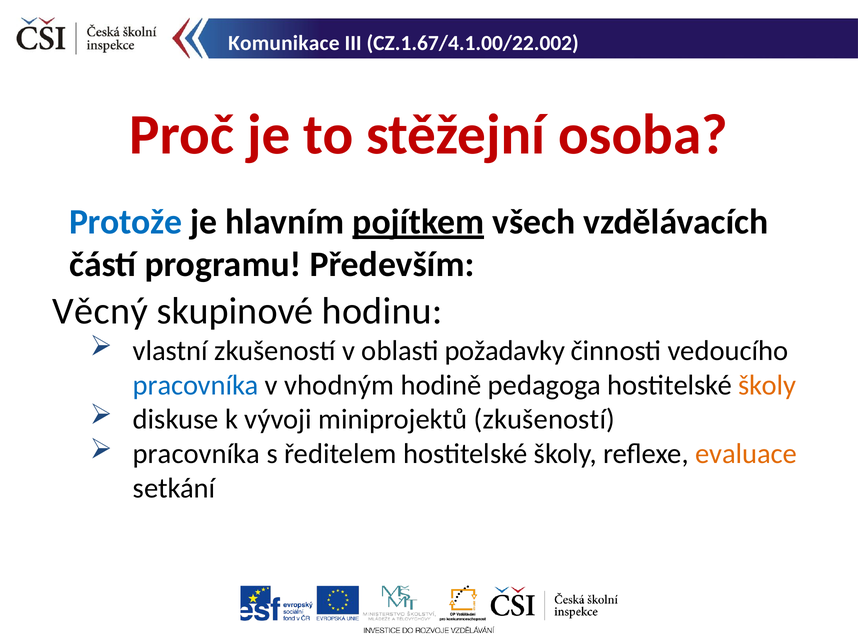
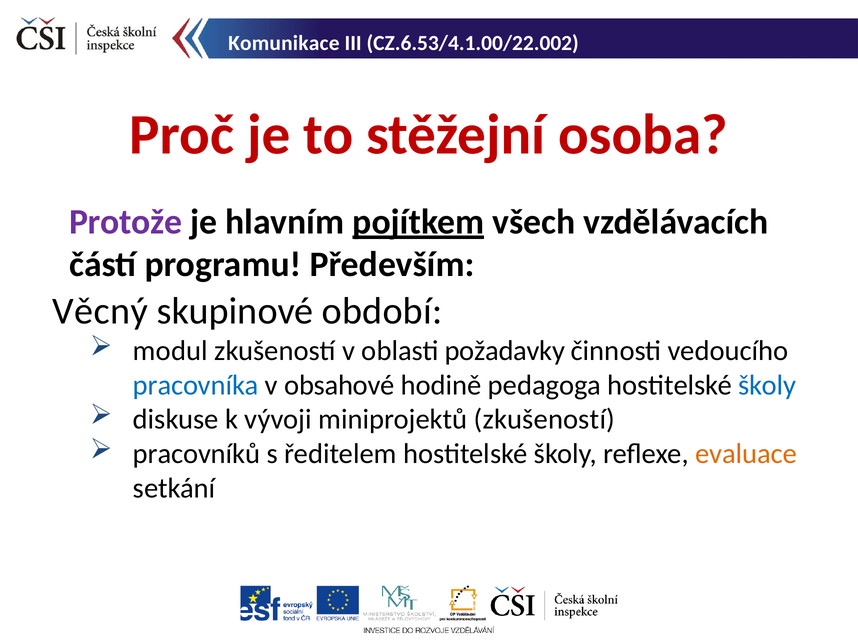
CZ.1.67/4.1.00/22.002: CZ.1.67/4.1.00/22.002 -> CZ.6.53/4.1.00/22.002 (473, 43)
Protože colour: blue -> purple (126, 222)
hodinu: hodinu -> období (382, 311)
vlastní: vlastní -> modul (170, 350)
vhodným: vhodným -> obsahové (339, 385)
školy colour: orange -> blue (767, 385)
pracovníka: pracovníka -> pracovníků (197, 453)
